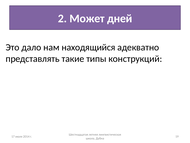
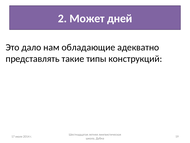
находящийся: находящийся -> обладающие (88, 47)
